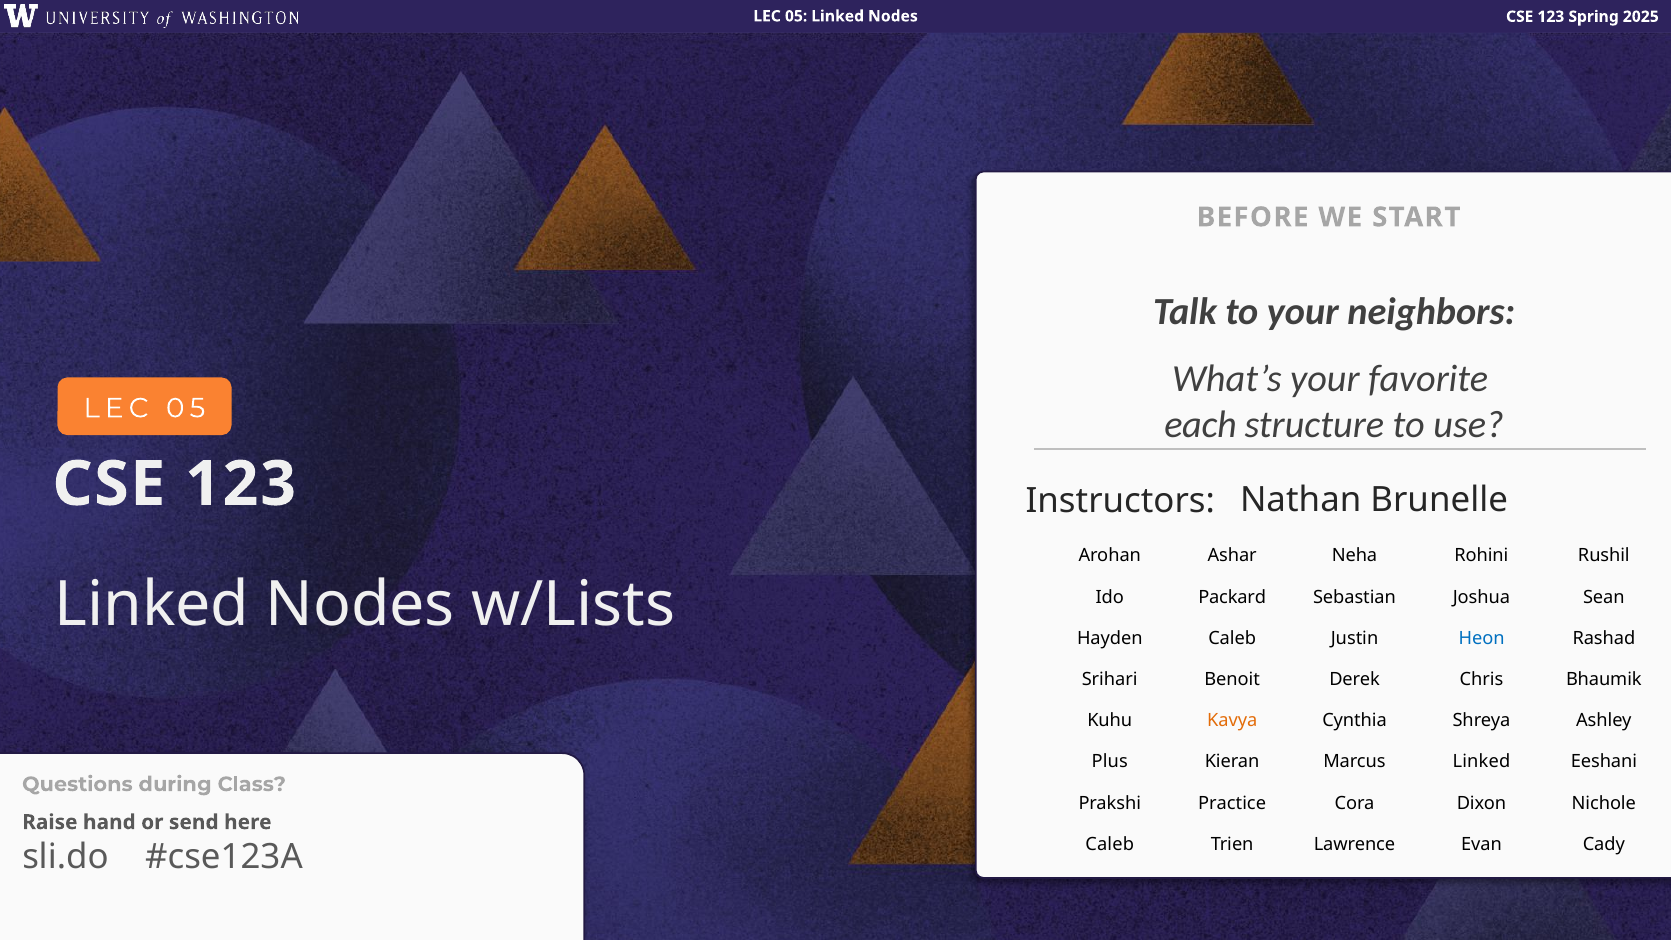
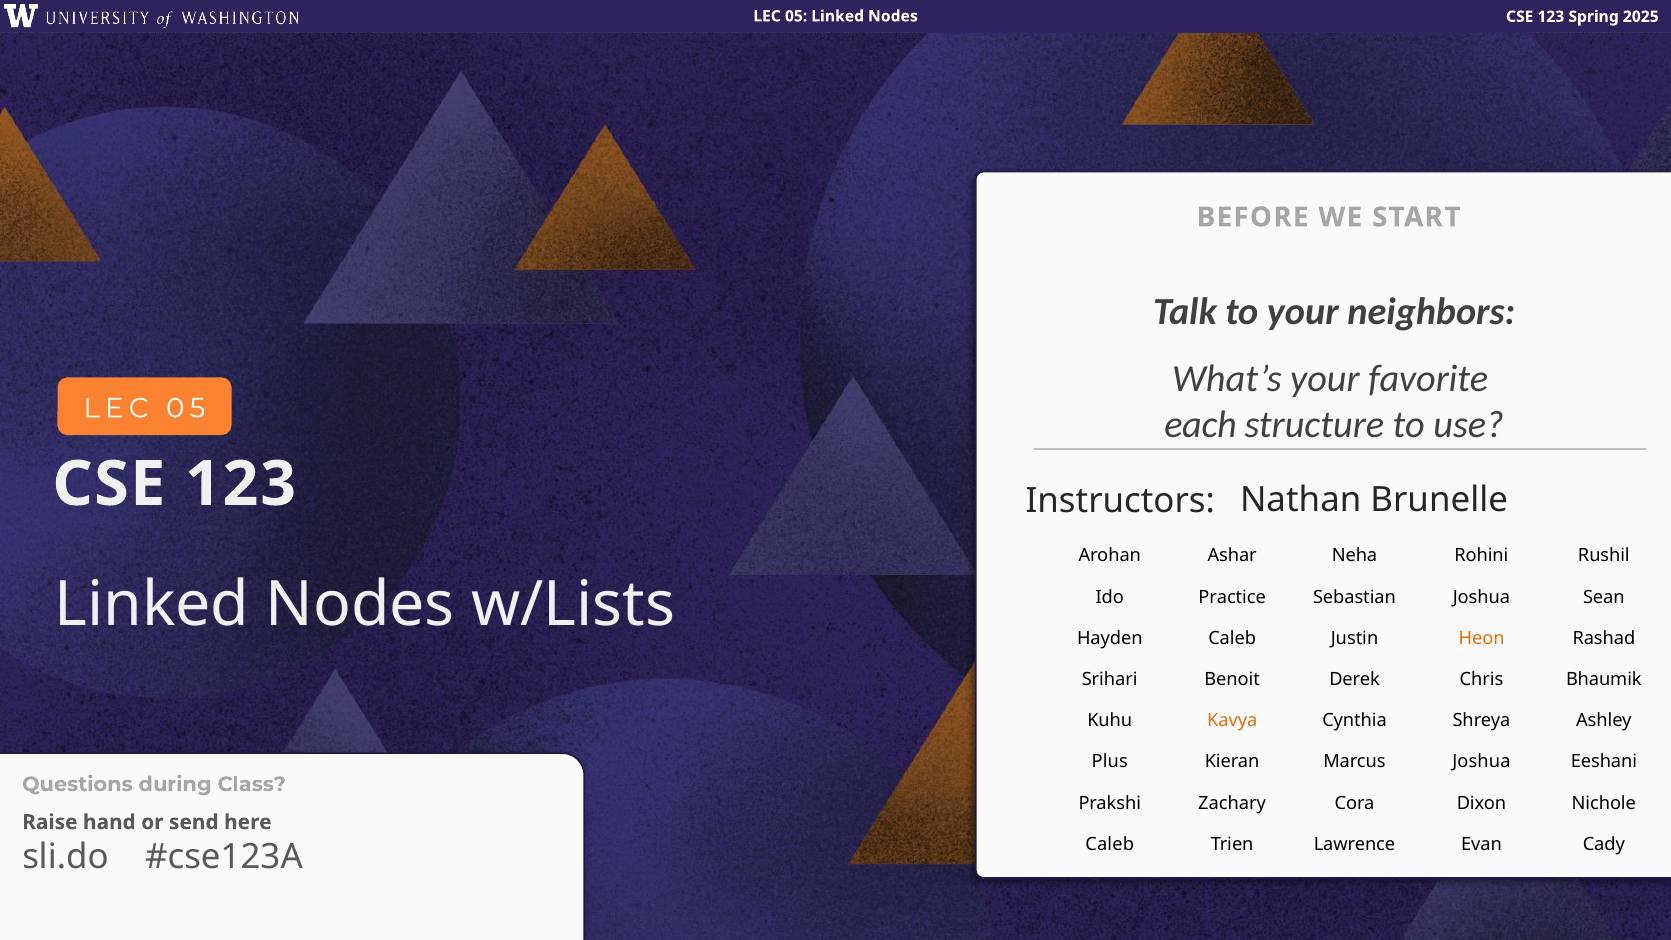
Packard: Packard -> Practice (1232, 597)
Heon colour: blue -> orange (1482, 638)
Marcus Linked: Linked -> Joshua (1481, 762)
Practice: Practice -> Zachary (1232, 803)
